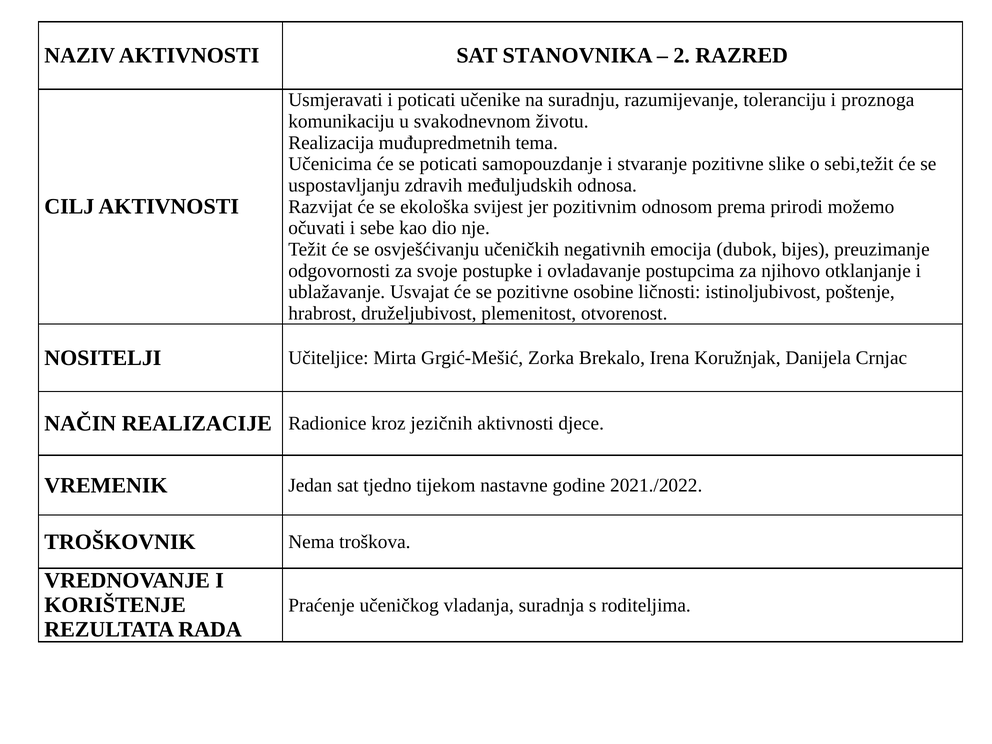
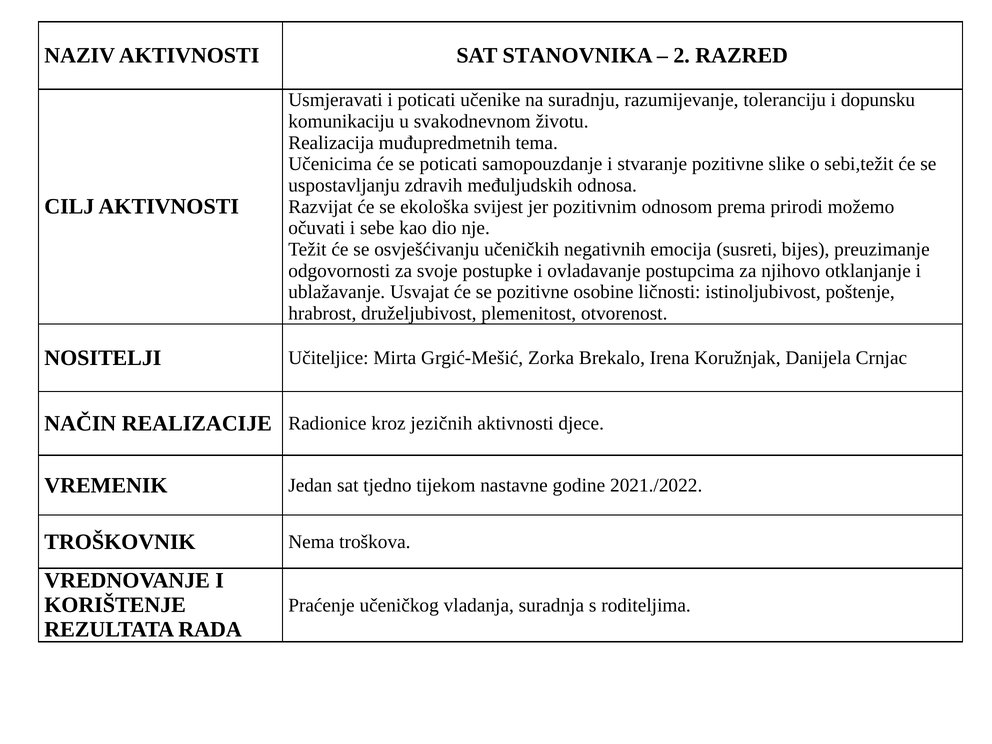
proznoga: proznoga -> dopunsku (878, 100)
dubok: dubok -> susreti (747, 249)
